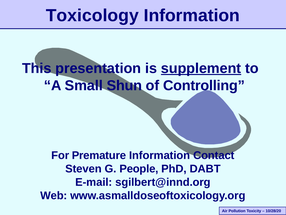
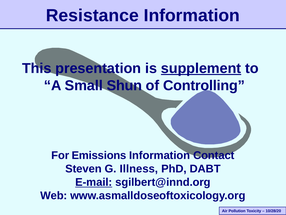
Toxicology: Toxicology -> Resistance (92, 16)
Premature: Premature -> Emissions (99, 155)
People: People -> Illness (139, 168)
E-mail underline: none -> present (94, 182)
